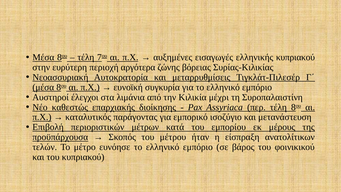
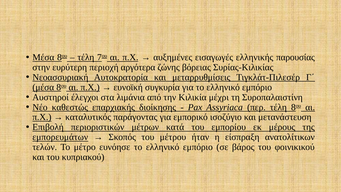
ελληνικής κυπριακού: κυπριακού -> παρουσίας (295, 57)
προϋπάρχουσα: προϋπάρχουσα -> εμπορευμάτων (60, 137)
